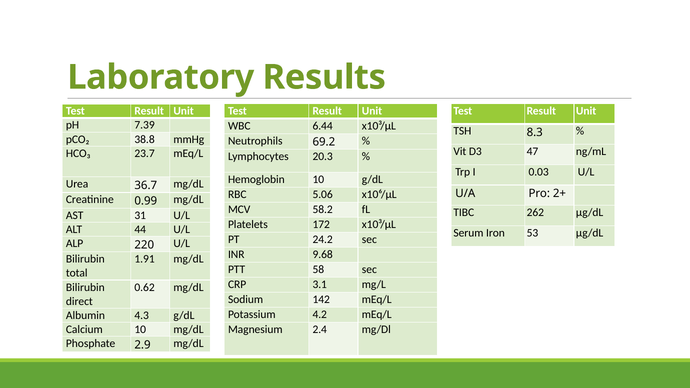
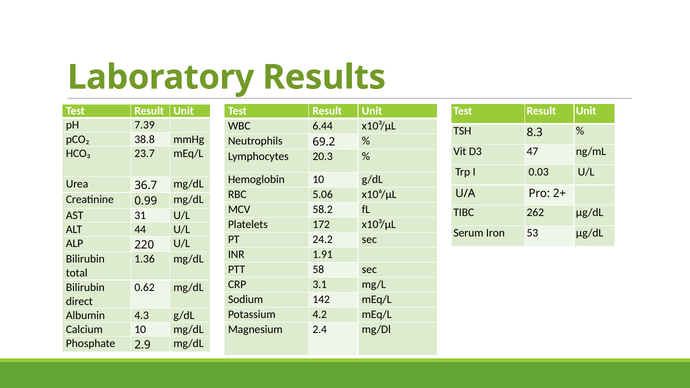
9.68: 9.68 -> 1.91 (323, 254)
1.91: 1.91 -> 1.36 (145, 259)
